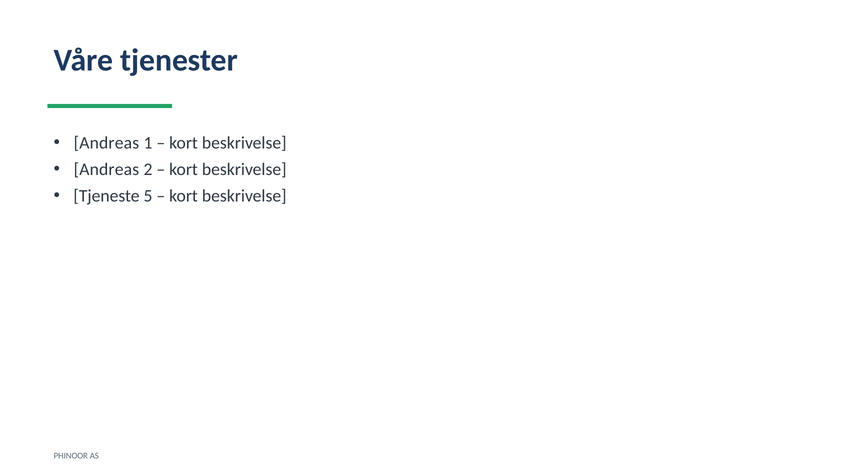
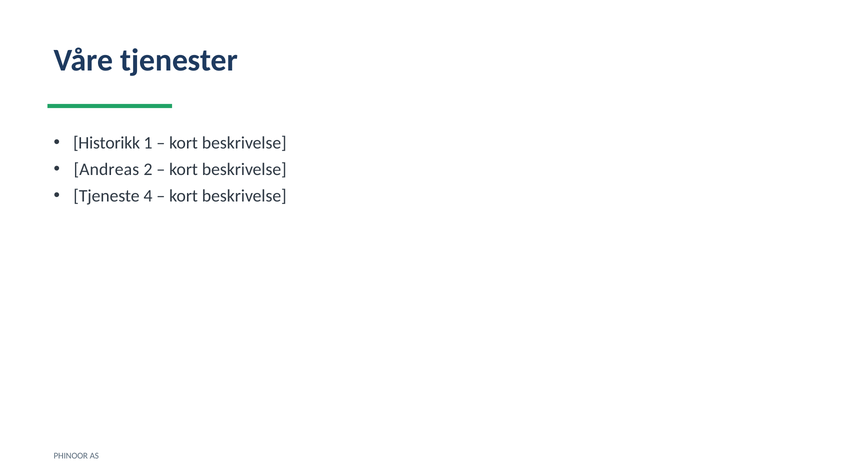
Andreas: Andreas -> Historikk (107, 143)
5: 5 -> 4 (148, 196)
